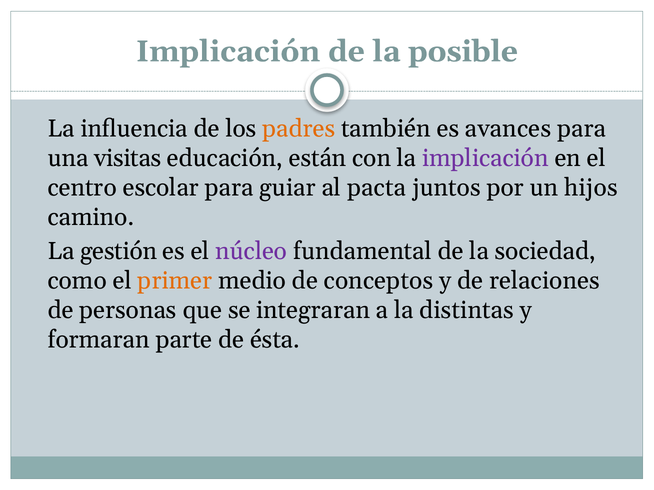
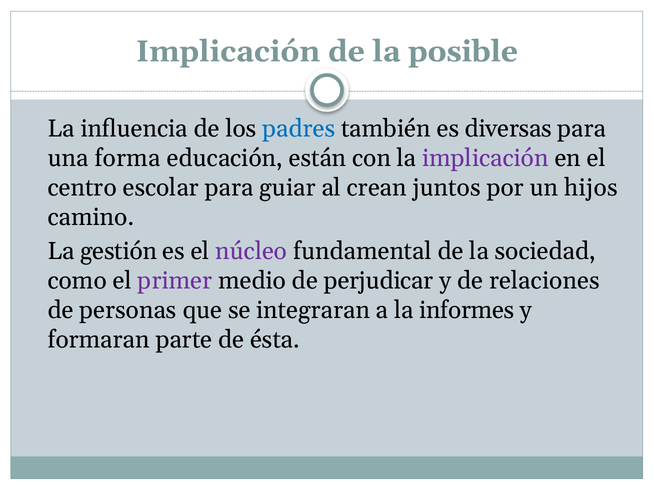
padres colour: orange -> blue (299, 129)
avances: avances -> diversas (508, 129)
visitas: visitas -> forma (128, 158)
pacta: pacta -> crean (377, 188)
primer colour: orange -> purple (175, 281)
conceptos: conceptos -> perjudicar (379, 281)
distintas: distintas -> informes (467, 311)
